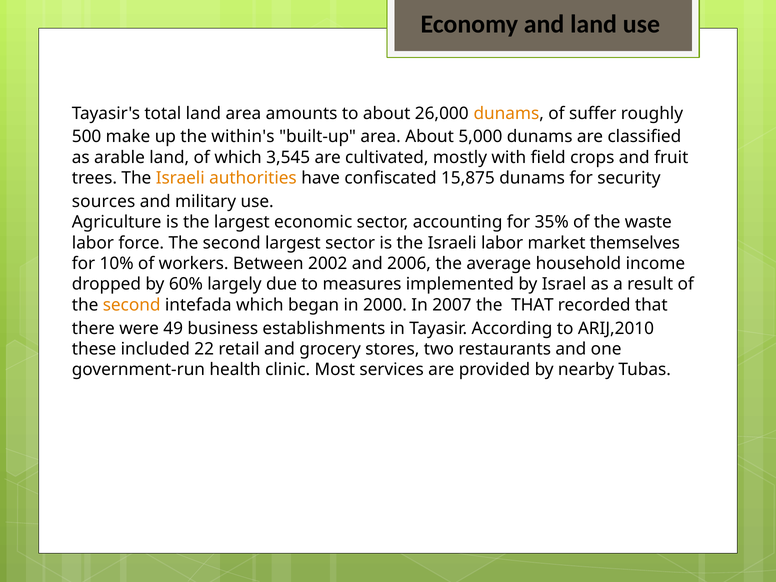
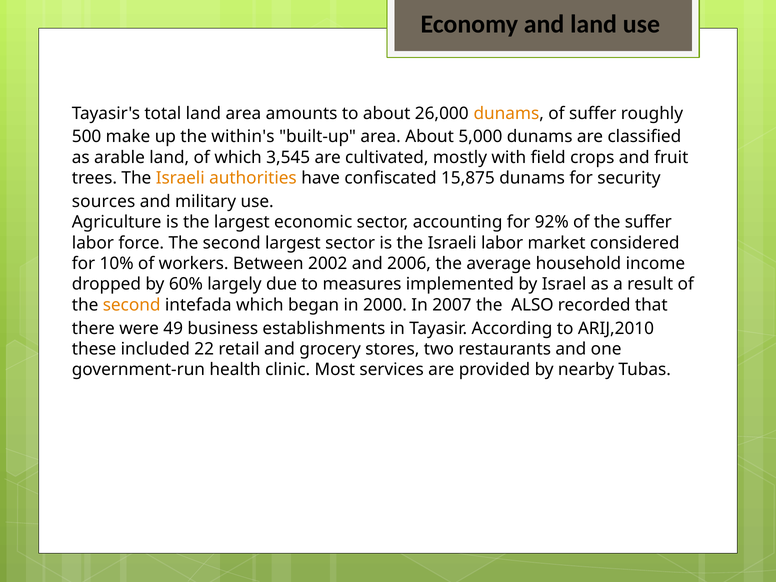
35%: 35% -> 92% (552, 222)
the waste: waste -> suffer (648, 222)
themselves: themselves -> considered (635, 243)
the THAT: THAT -> ALSO (532, 305)
